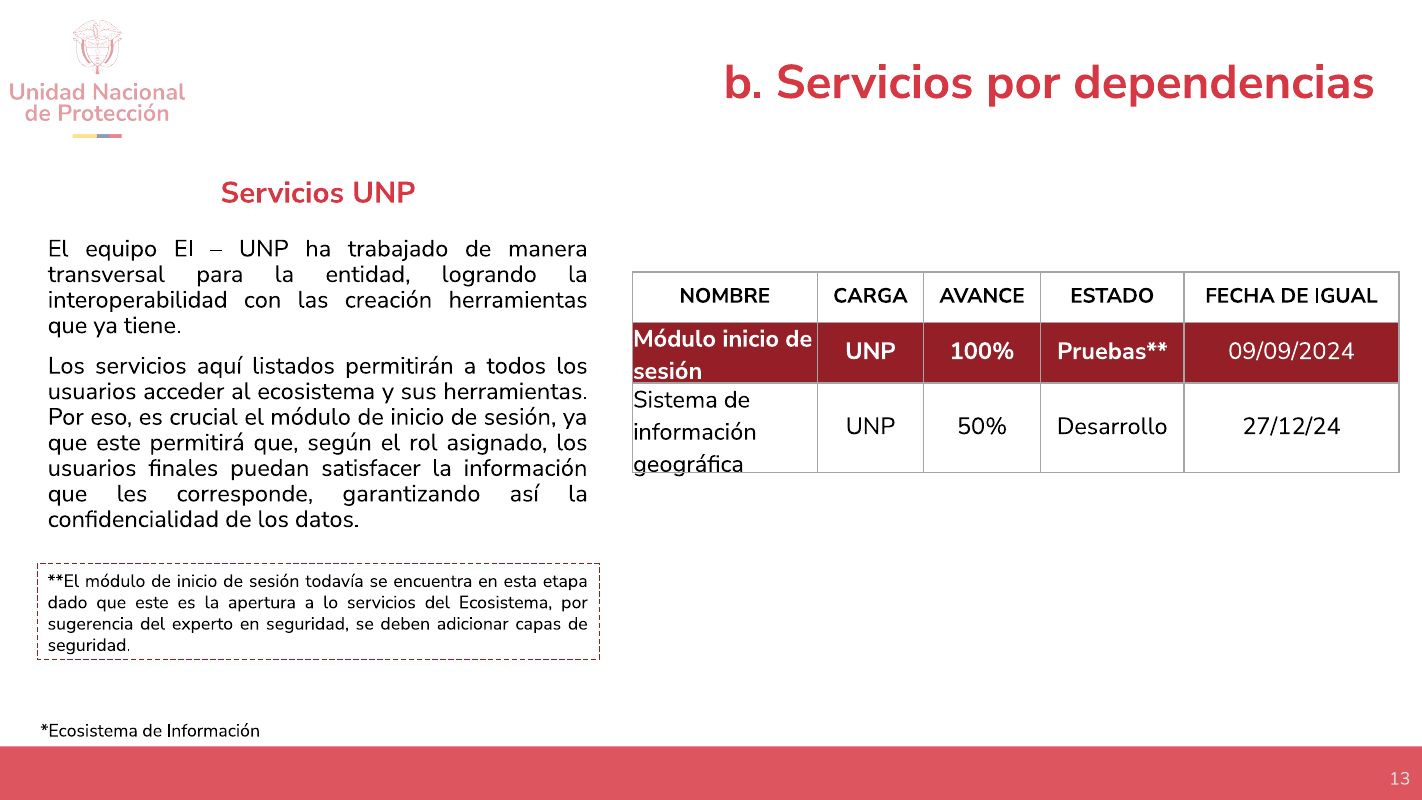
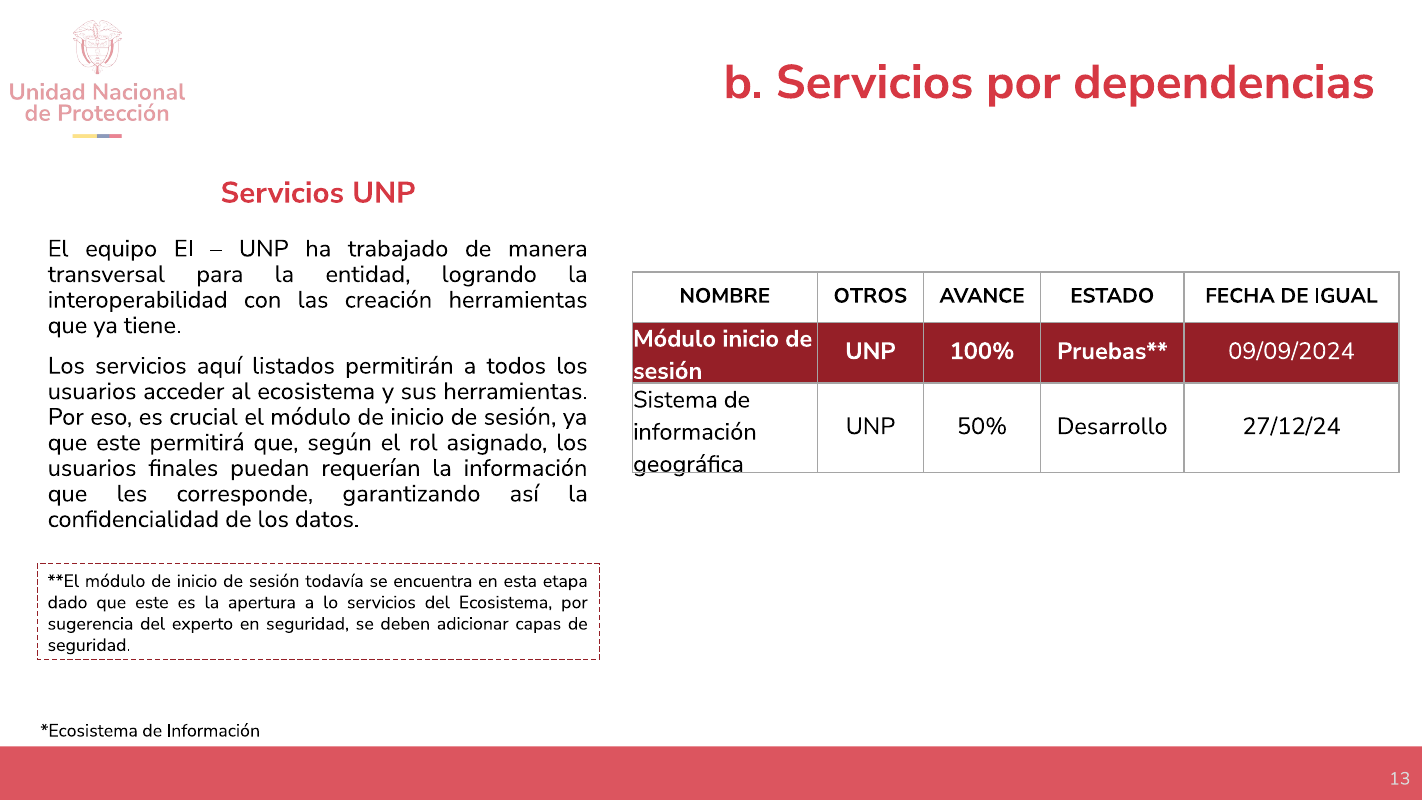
CARGA: CARGA -> OTROS (870, 296)
satisfacer: satisfacer -> requerían (371, 468)
